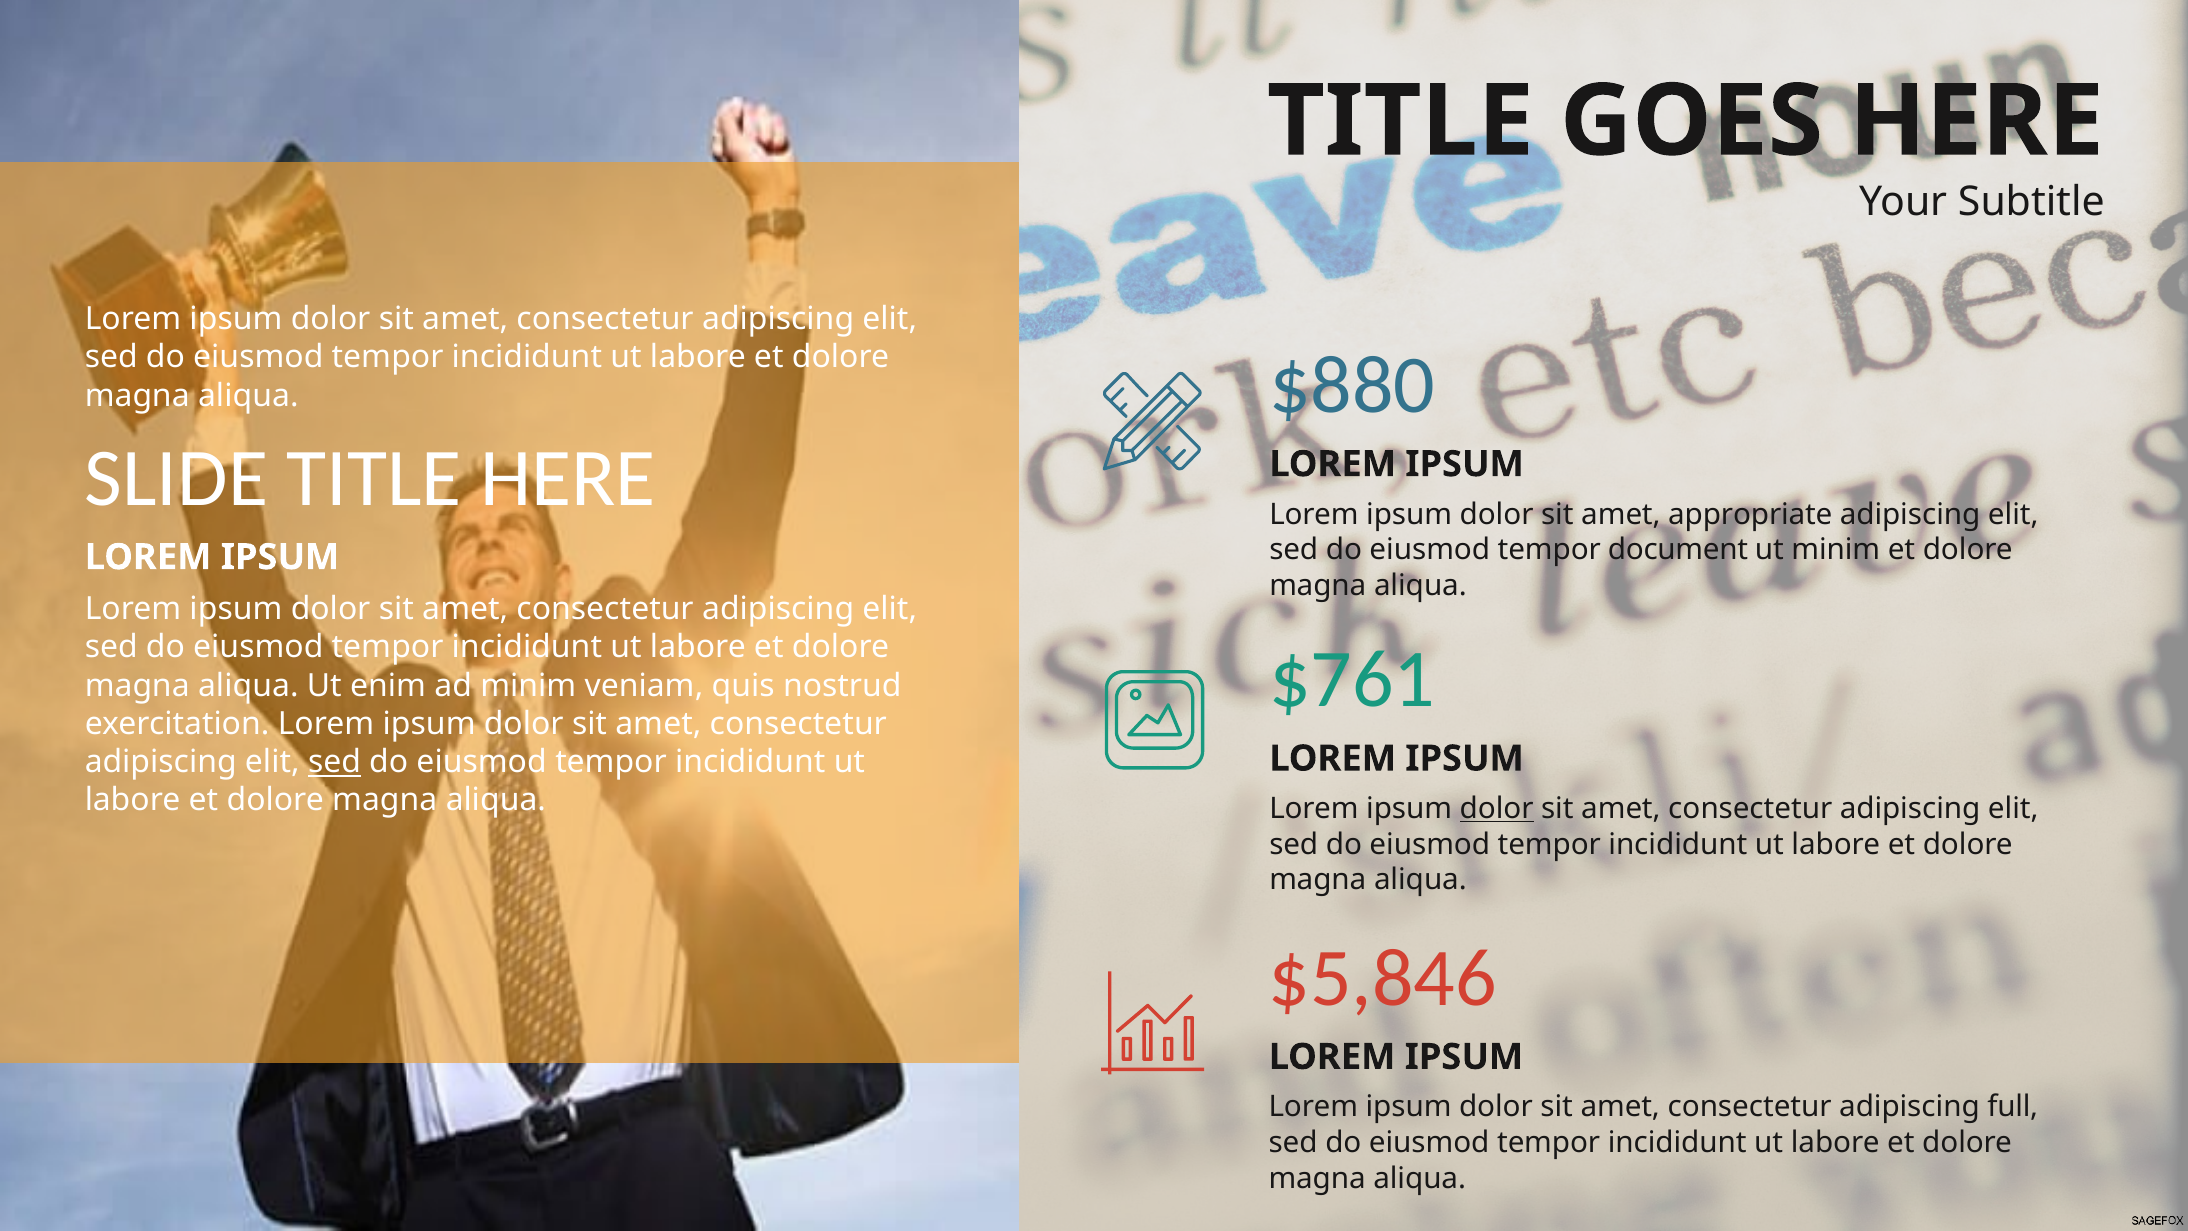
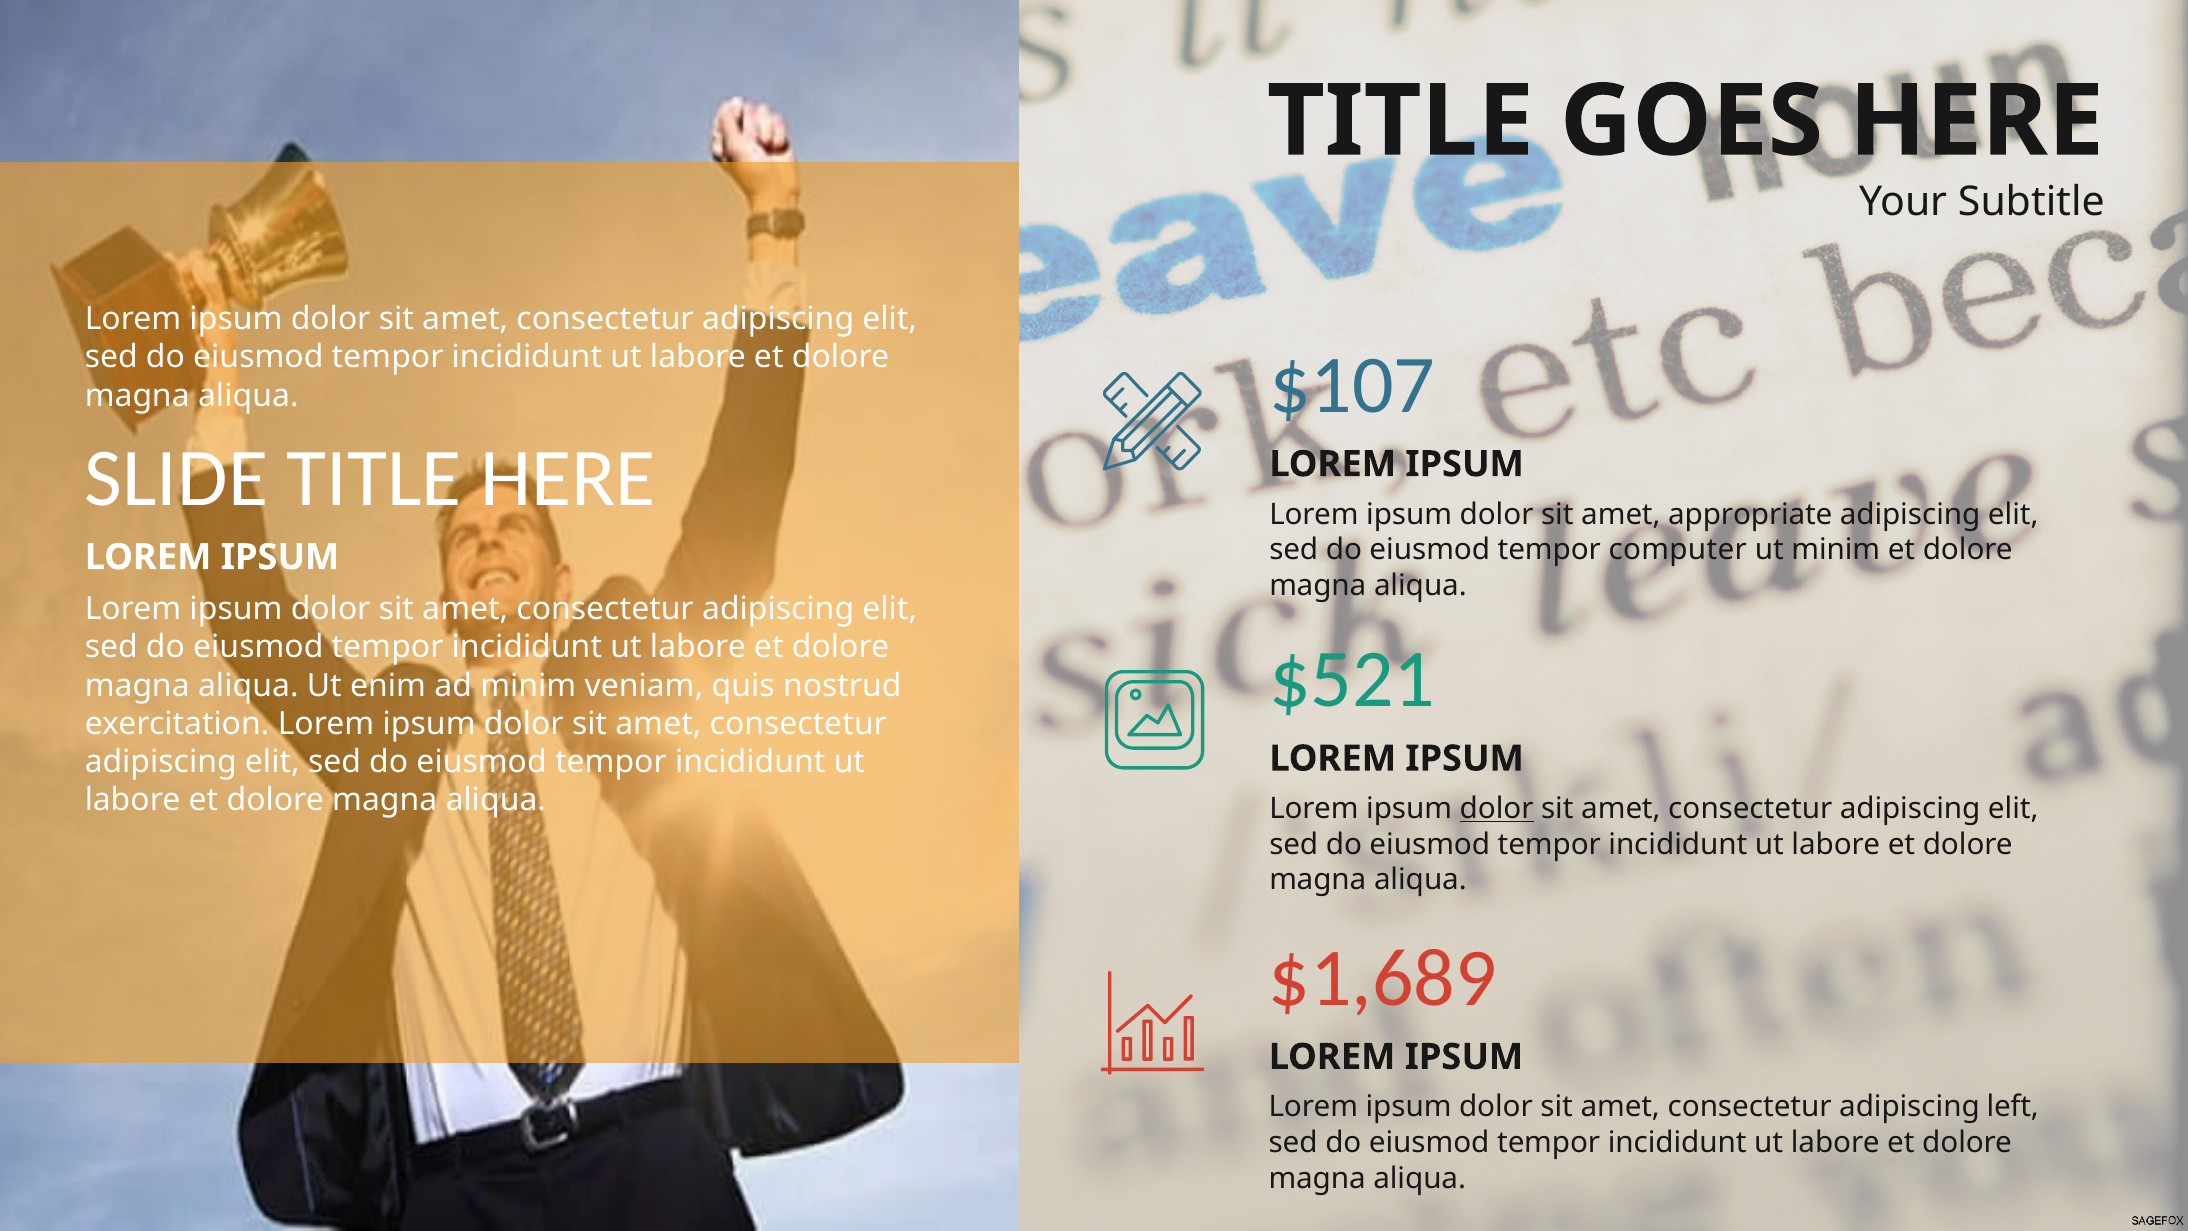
$880: $880 -> $107 (1352, 385)
document: document -> computer (1678, 550)
$761: $761 -> $521 (1352, 680)
sed underline: present -> none (334, 762)
$5,846: $5,846 -> $1,689 (1383, 978)
full: full -> left (2013, 1107)
